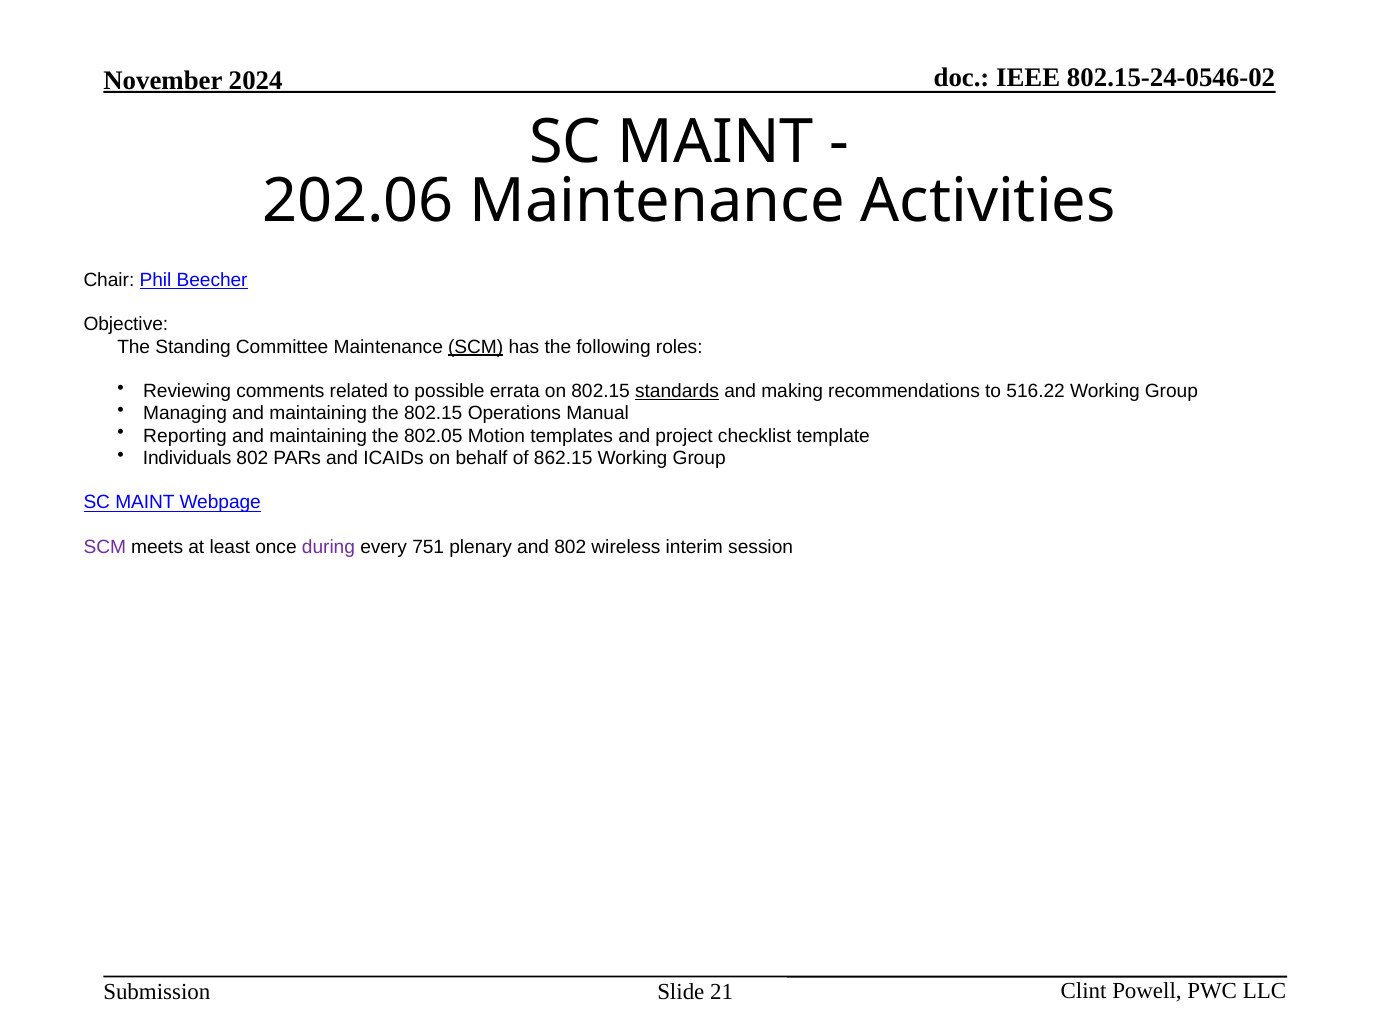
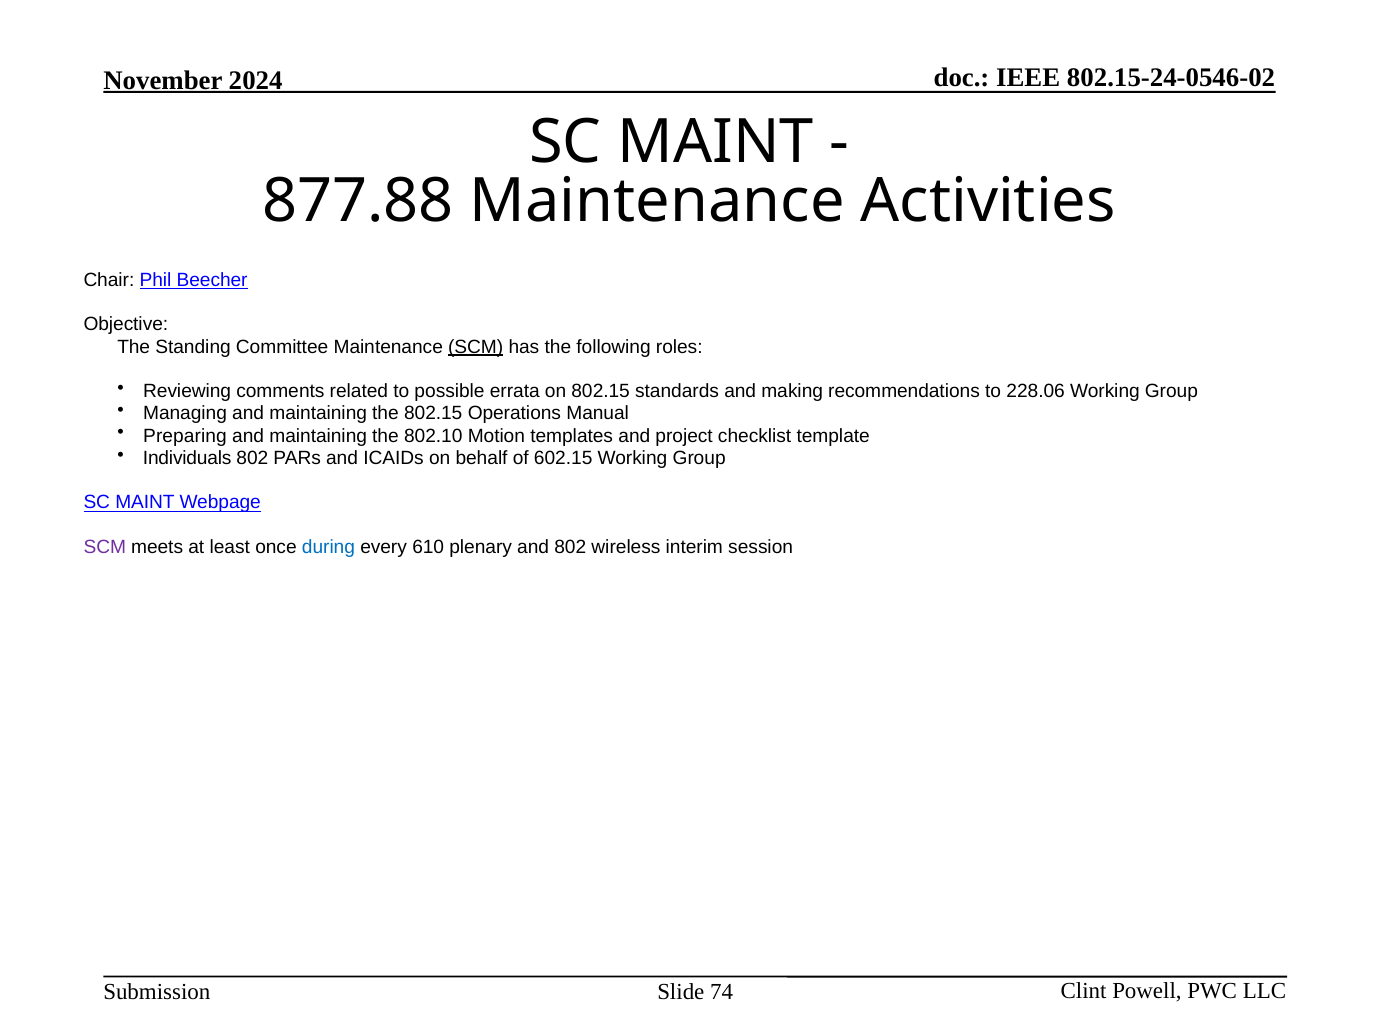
202.06: 202.06 -> 877.88 (358, 201)
standards underline: present -> none (677, 391)
516.22: 516.22 -> 228.06 (1036, 391)
Reporting: Reporting -> Preparing (185, 436)
802.05: 802.05 -> 802.10 (433, 436)
862.15: 862.15 -> 602.15 (563, 458)
during colour: purple -> blue (328, 547)
751: 751 -> 610 (428, 547)
21: 21 -> 74 (722, 992)
